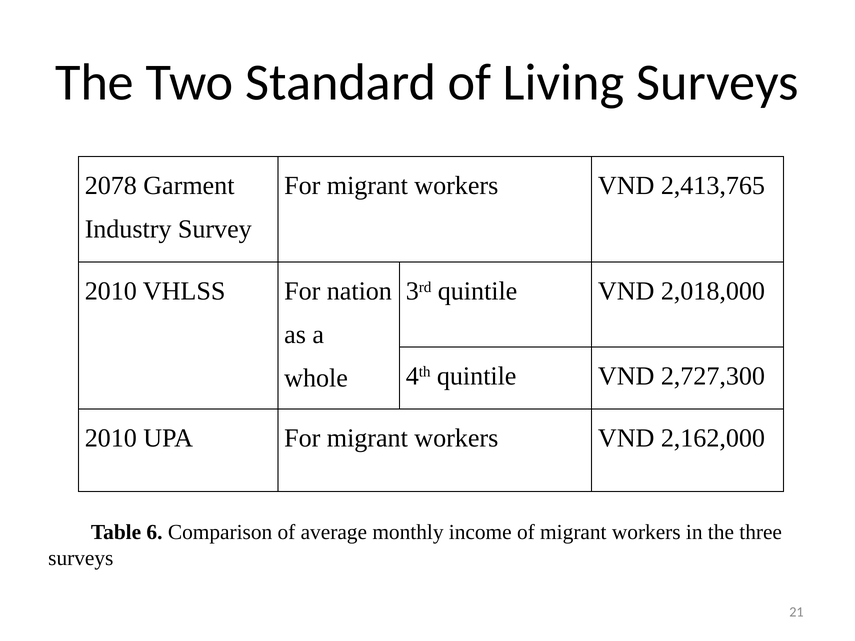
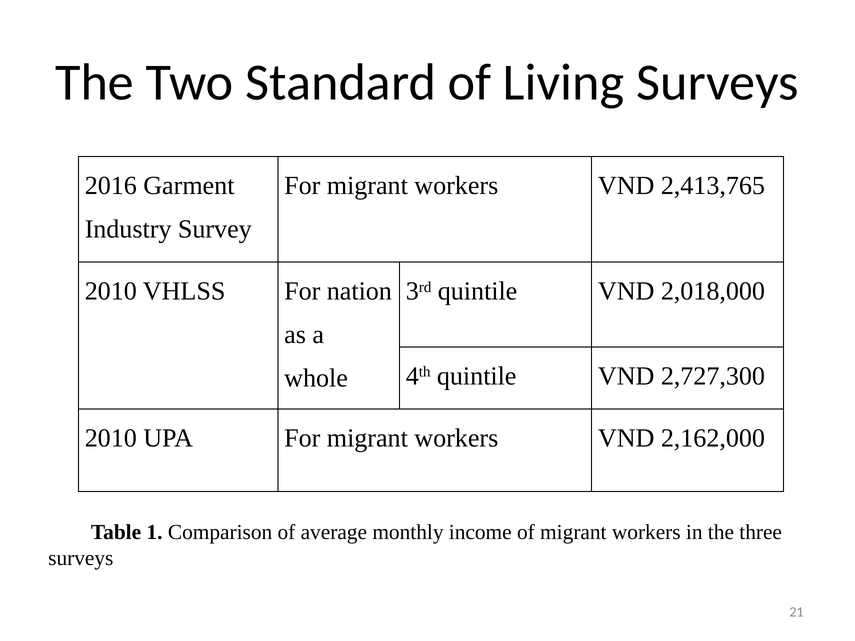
2078: 2078 -> 2016 (111, 186)
6: 6 -> 1 (155, 533)
